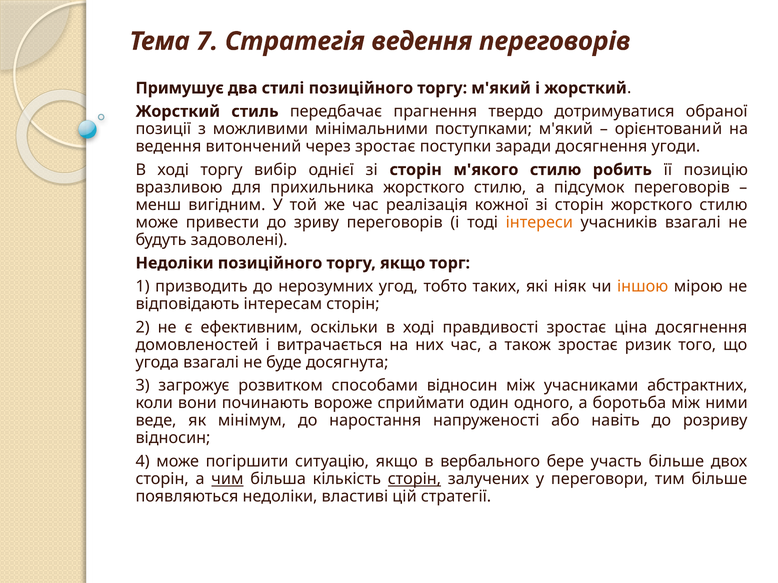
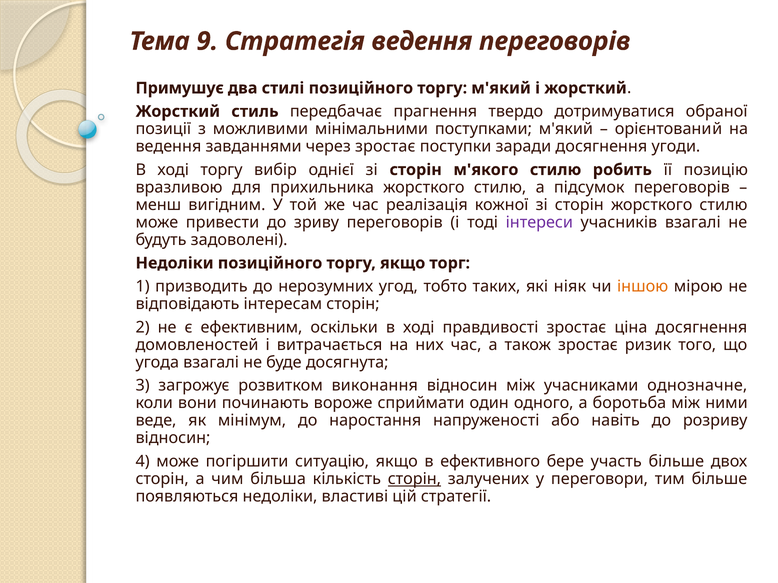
7: 7 -> 9 (207, 41)
витончений: витончений -> завданнями (254, 147)
інтереси colour: orange -> purple (539, 222)
способами: способами -> виконання (375, 386)
абстрактних: абстрактних -> однозначне (697, 386)
вербального: вербального -> ефективного (490, 462)
чим underline: present -> none (227, 479)
